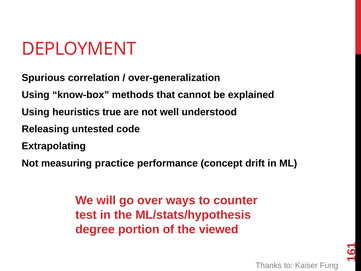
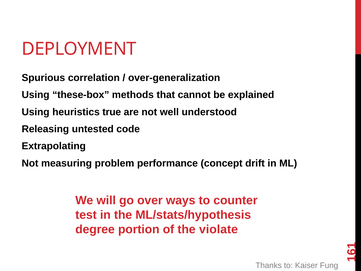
know-box: know-box -> these-box (81, 95)
practice: practice -> problem (114, 163)
viewed: viewed -> violate (219, 229)
